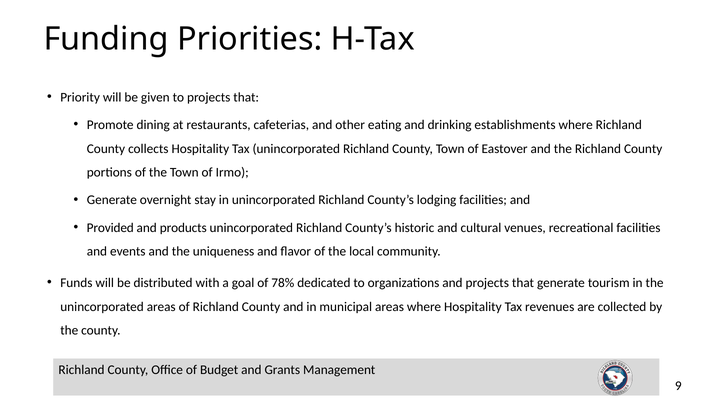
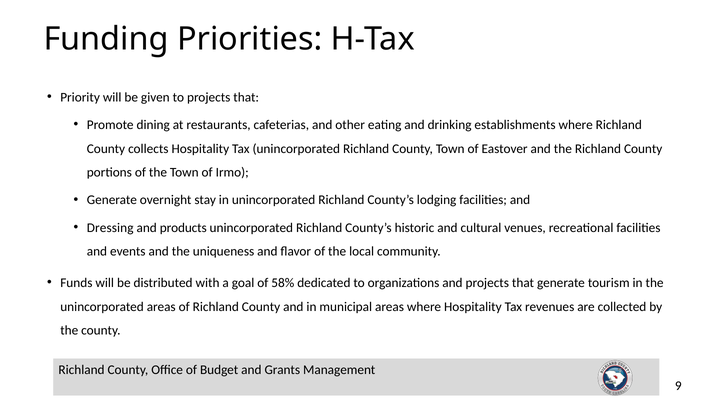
Provided: Provided -> Dressing (110, 228)
78%: 78% -> 58% (283, 283)
